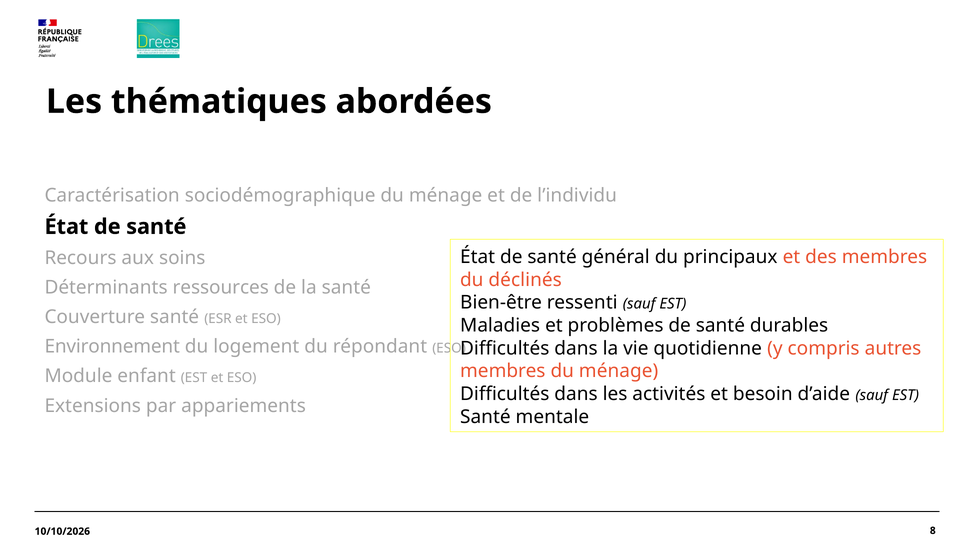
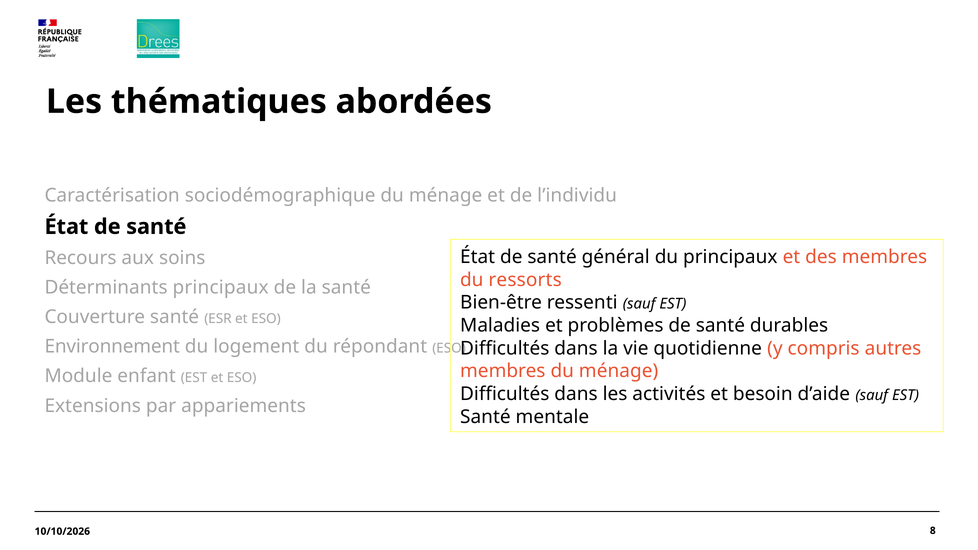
déclinés: déclinés -> ressorts (525, 280)
Déterminants ressources: ressources -> principaux (221, 287)
